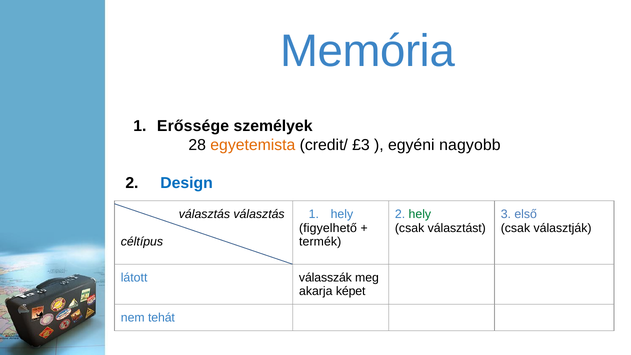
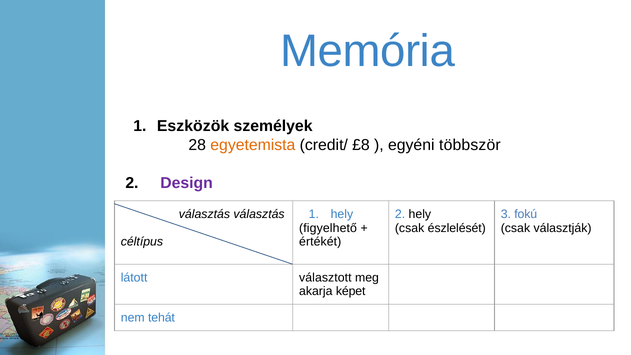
Erőssége: Erőssége -> Eszközök (193, 126)
£3: £3 -> £8 (361, 145)
nagyobb: nagyobb -> többször (470, 145)
Design colour: blue -> purple (187, 183)
hely colour: green -> black (420, 214)
első: első -> fokú (526, 214)
választást: választást -> észlelését (457, 228)
termék: termék -> értékét (320, 242)
válasszák: válasszák -> választott (325, 277)
